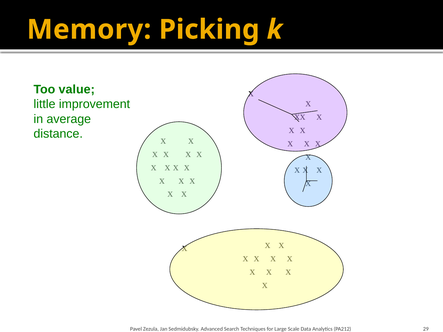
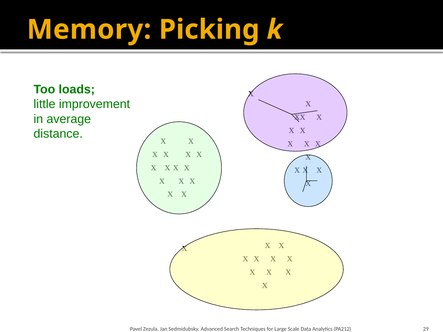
value: value -> loads (77, 90)
